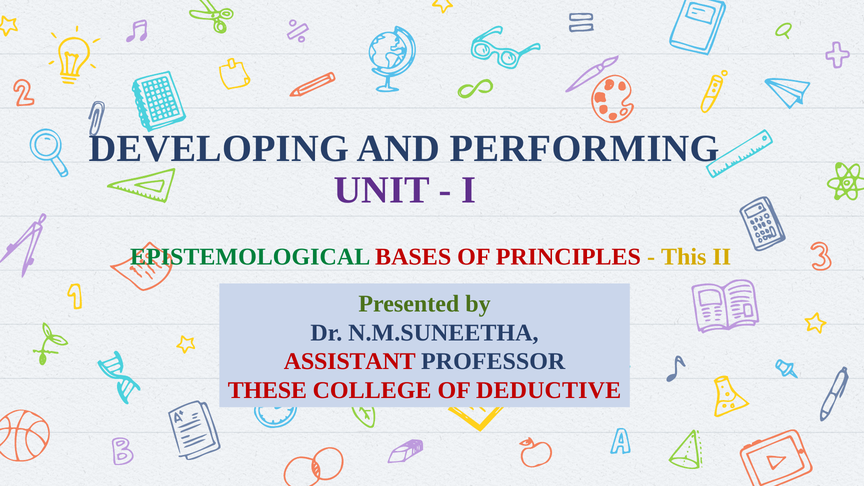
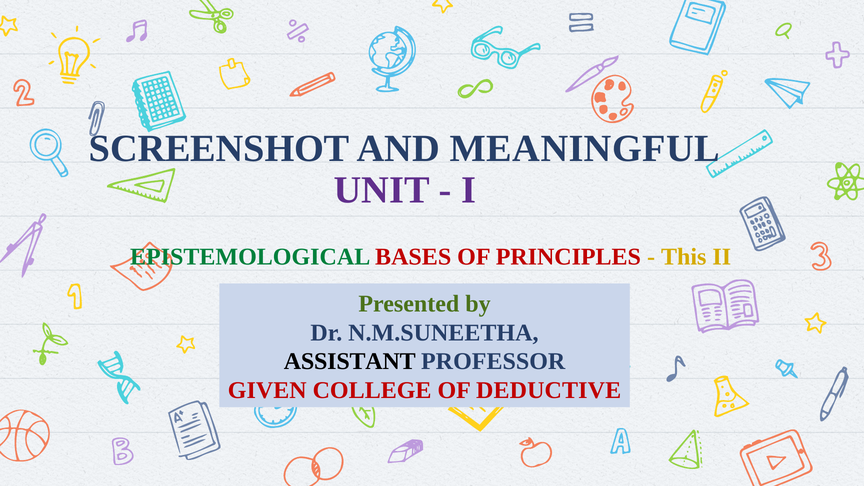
DEVELOPING: DEVELOPING -> SCREENSHOT (219, 148)
PERFORMING: PERFORMING -> MEANINGFUL (585, 148)
ASSISTANT colour: red -> black (350, 361)
THESE: THESE -> GIVEN (267, 390)
